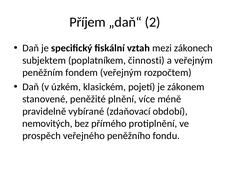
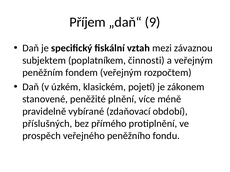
2: 2 -> 9 (153, 22)
zákonech: zákonech -> závaznou (193, 48)
nemovitých: nemovitých -> příslušných (47, 124)
